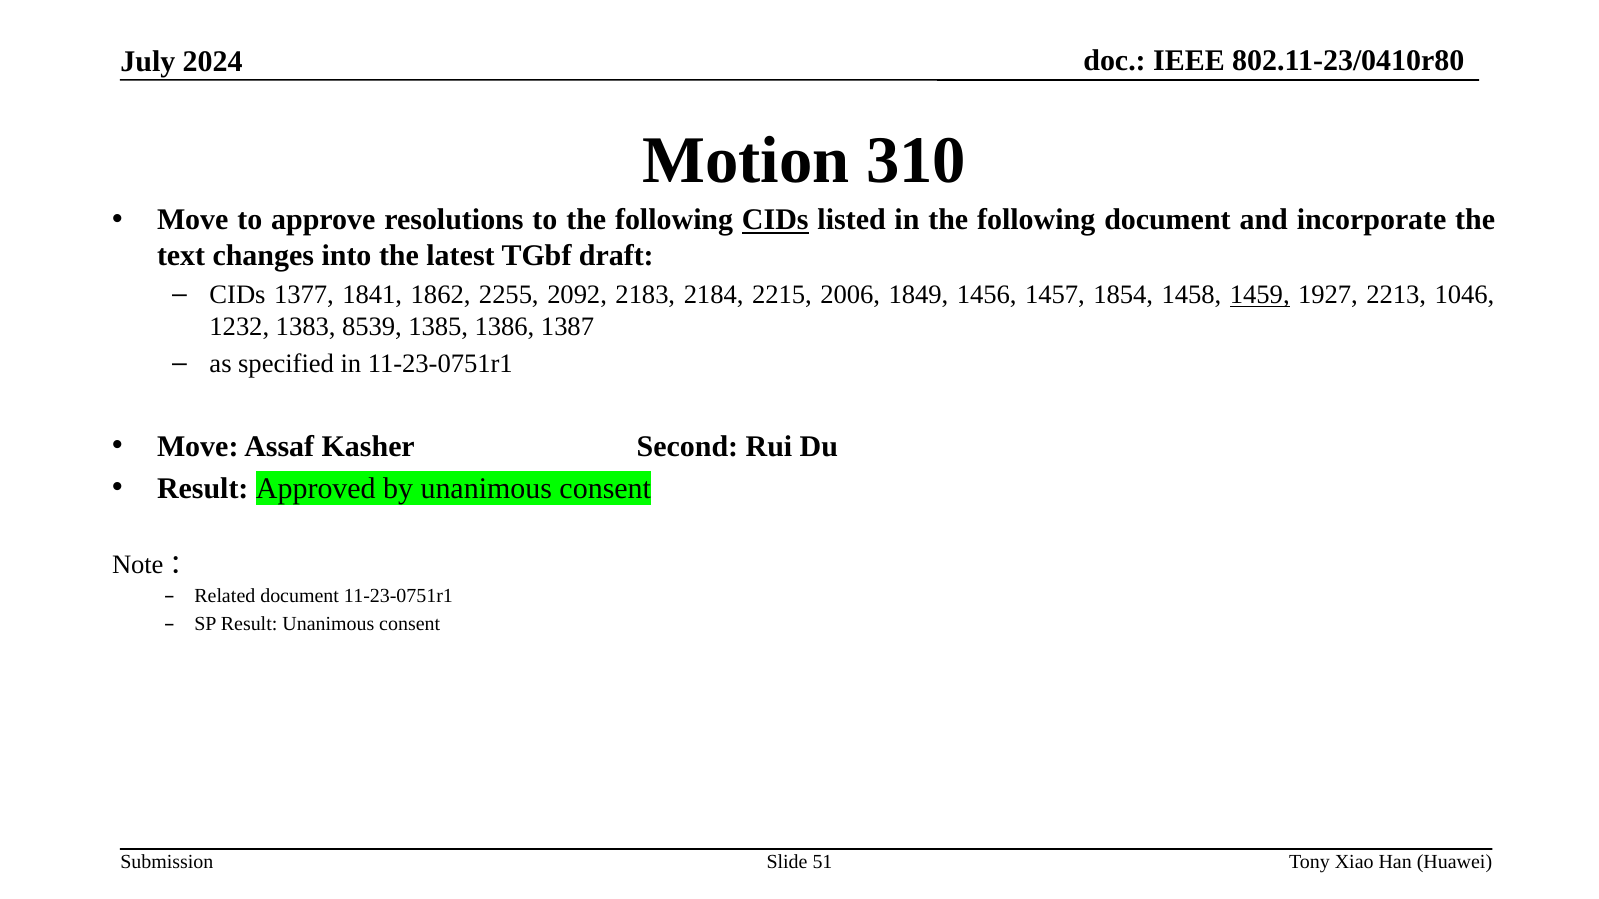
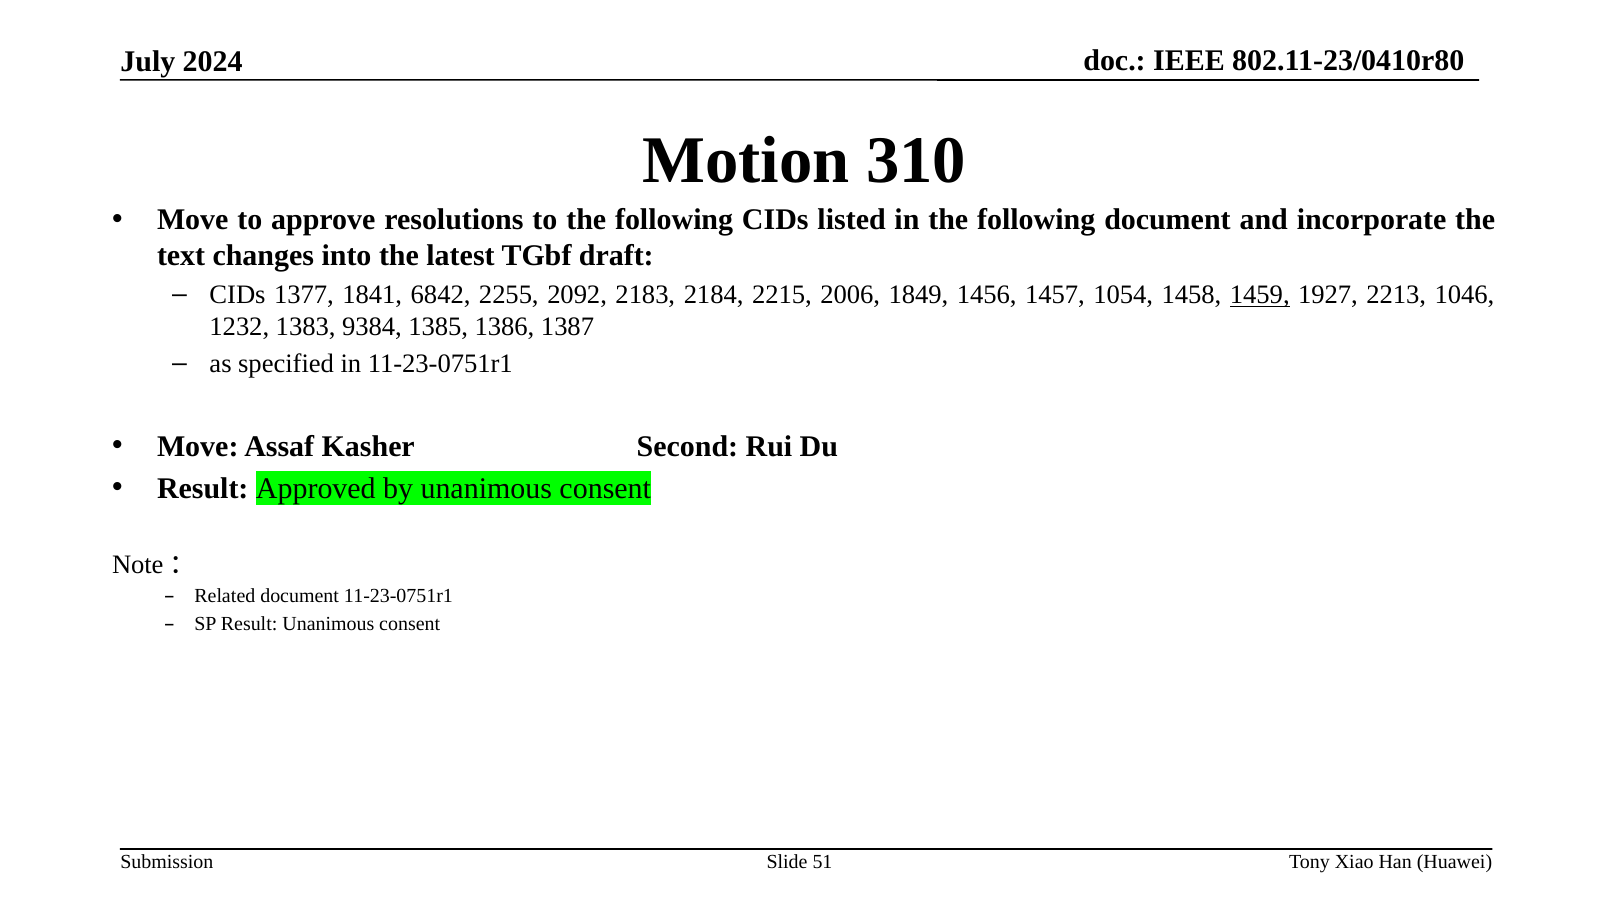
CIDs underline: present -> none (775, 220)
1862: 1862 -> 6842 (441, 295)
1854: 1854 -> 1054 (1123, 295)
8539: 8539 -> 9384 (372, 327)
